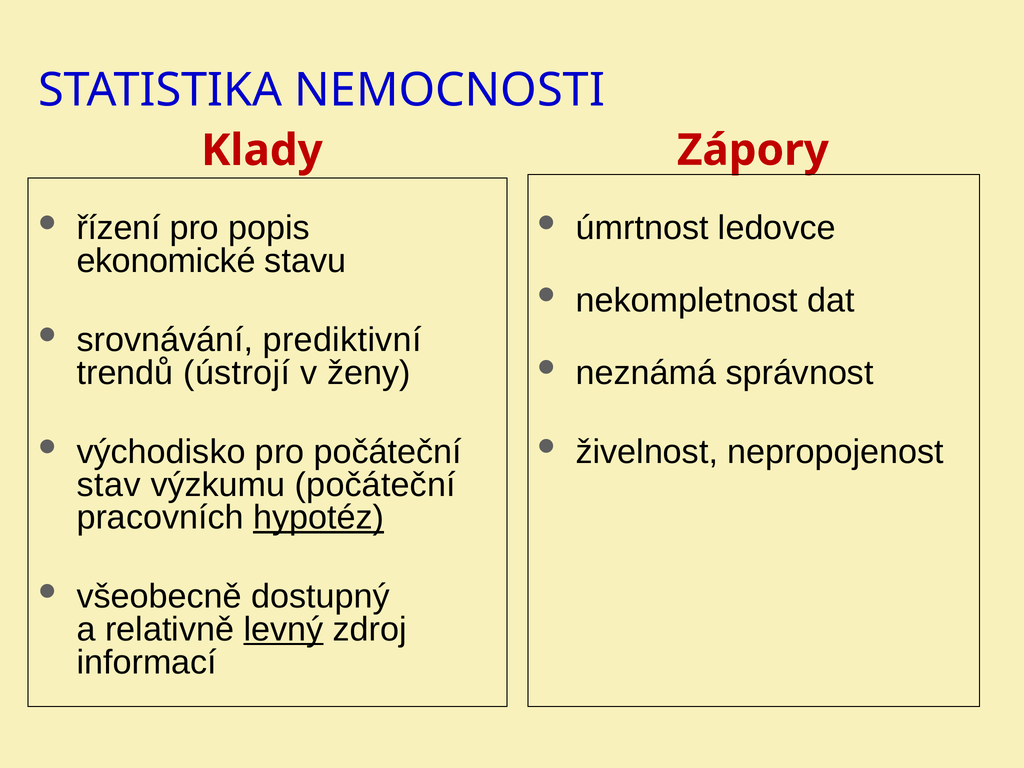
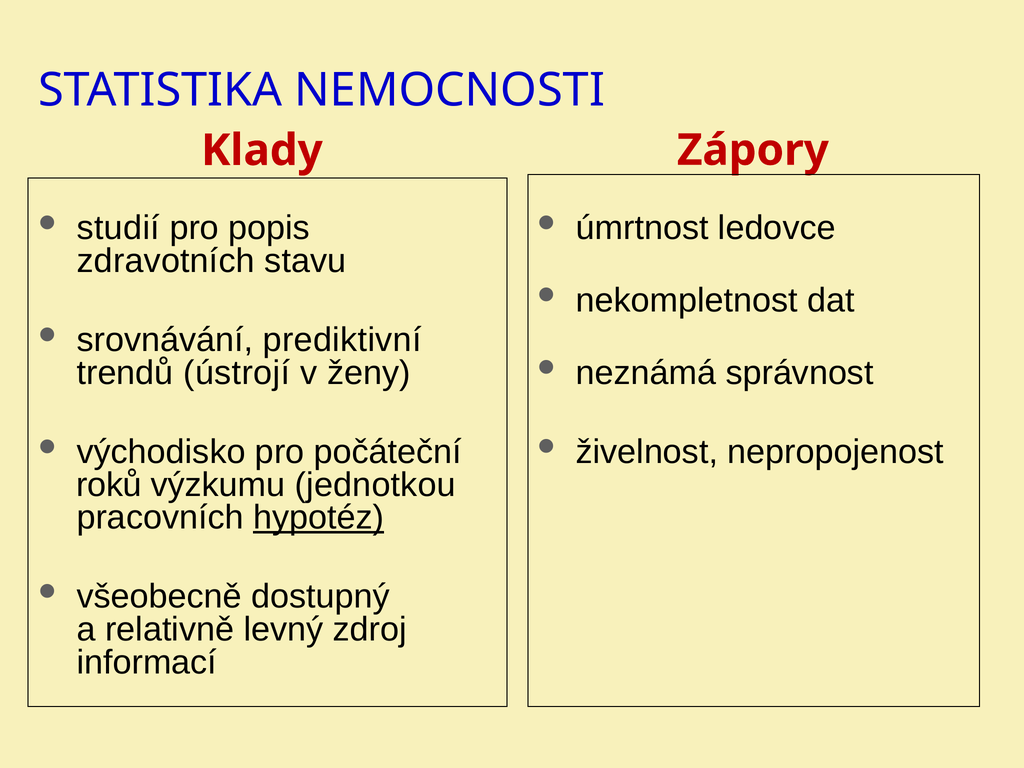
řízení: řízení -> studií (118, 228)
ekonomické: ekonomické -> zdravotních (166, 261)
stav: stav -> roků (109, 485)
výzkumu počáteční: počáteční -> jednotkou (375, 485)
levný underline: present -> none (283, 629)
